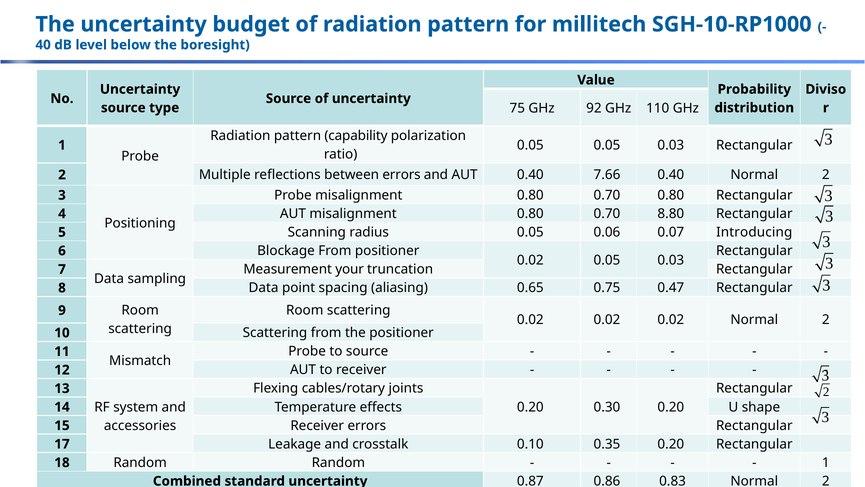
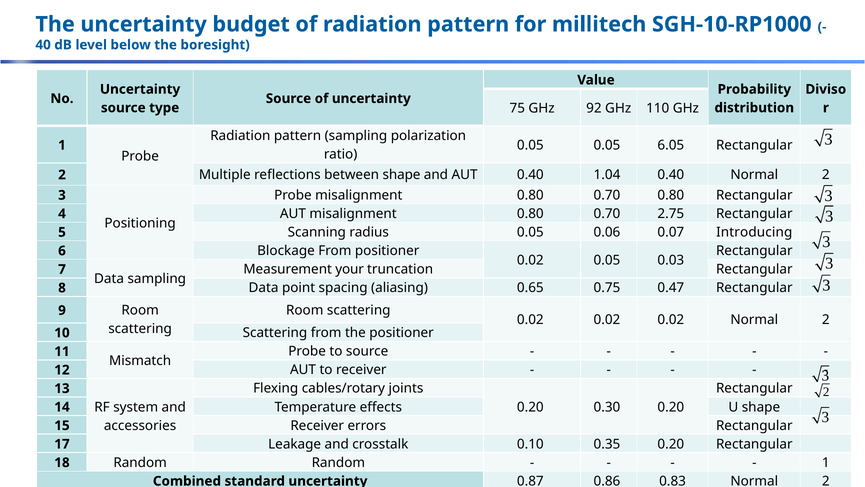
pattern capability: capability -> sampling (356, 136)
0.05 0.05 0.03: 0.03 -> 6.05 (671, 145)
between errors: errors -> shape (402, 175)
7.66: 7.66 -> 1.04 (607, 175)
8.80: 8.80 -> 2.75 (671, 214)
